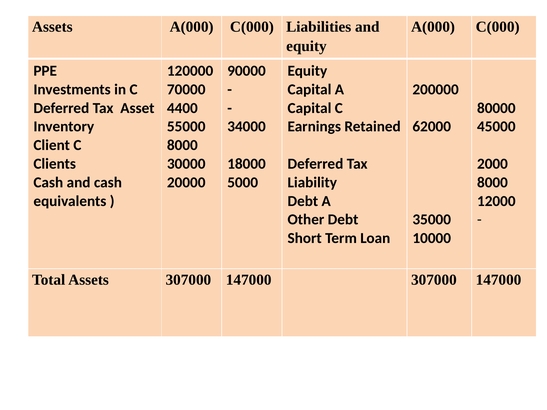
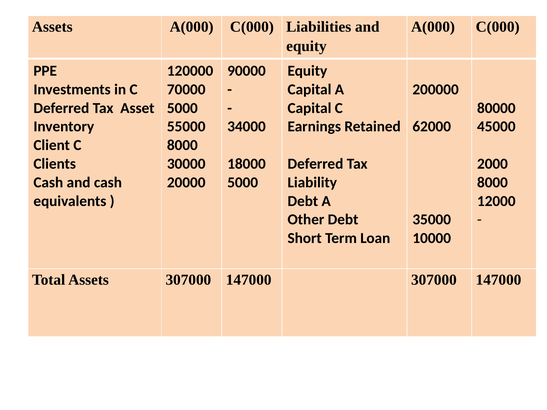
4400: 4400 -> 5000 (182, 108)
